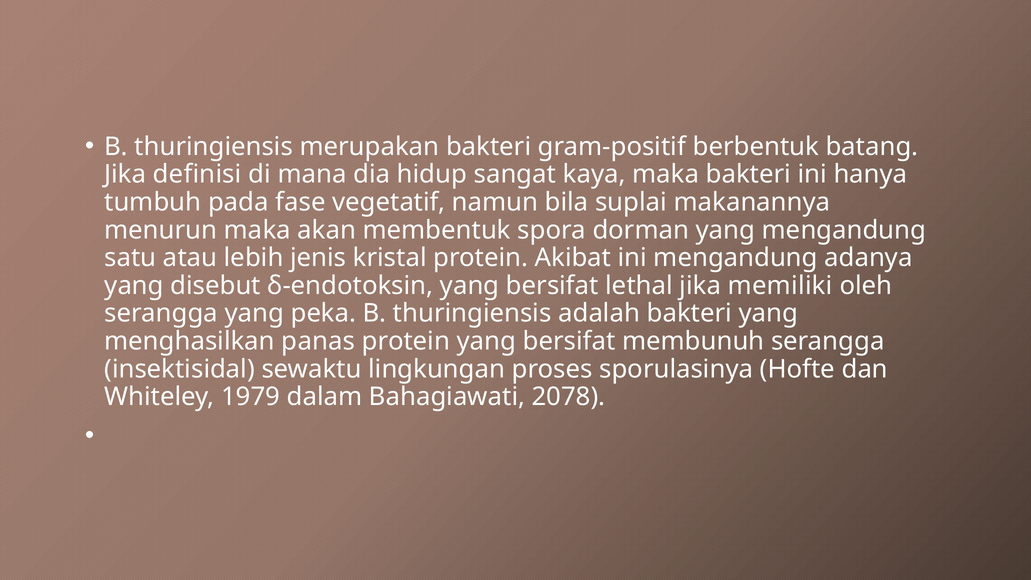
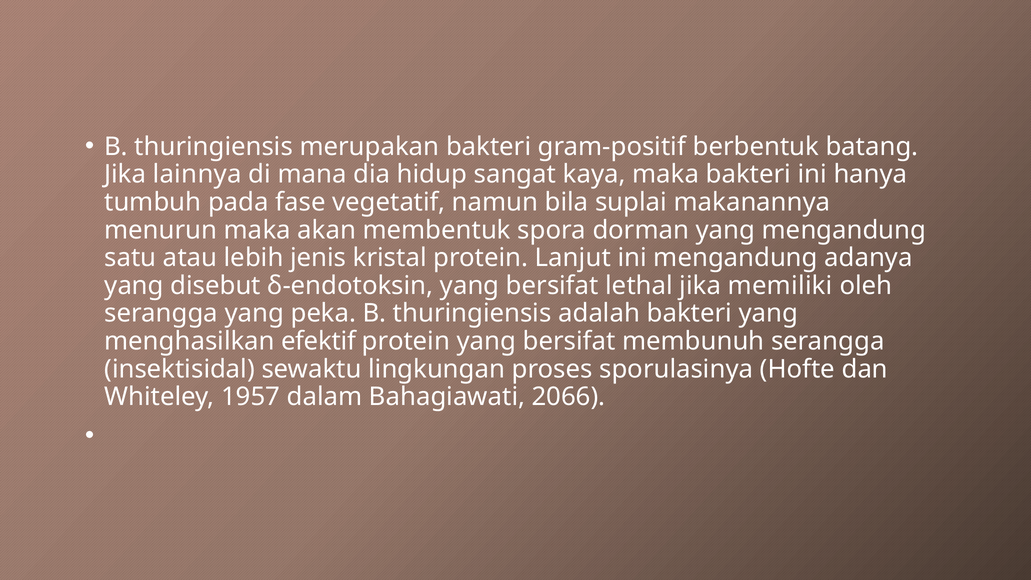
definisi: definisi -> lainnya (197, 174)
Akibat: Akibat -> Lanjut (573, 258)
panas: panas -> efektif (319, 341)
1979: 1979 -> 1957 (251, 397)
2078: 2078 -> 2066 (569, 397)
